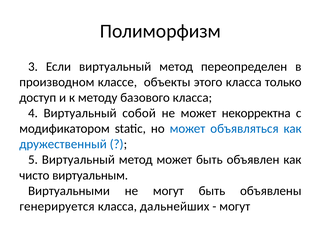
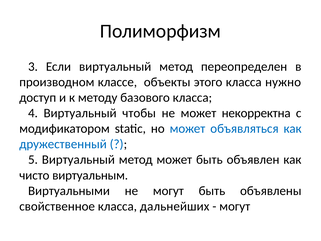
только: только -> нужно (283, 82)
собой: собой -> чтобы (139, 113)
генерируется: генерируется -> свойственное (57, 206)
